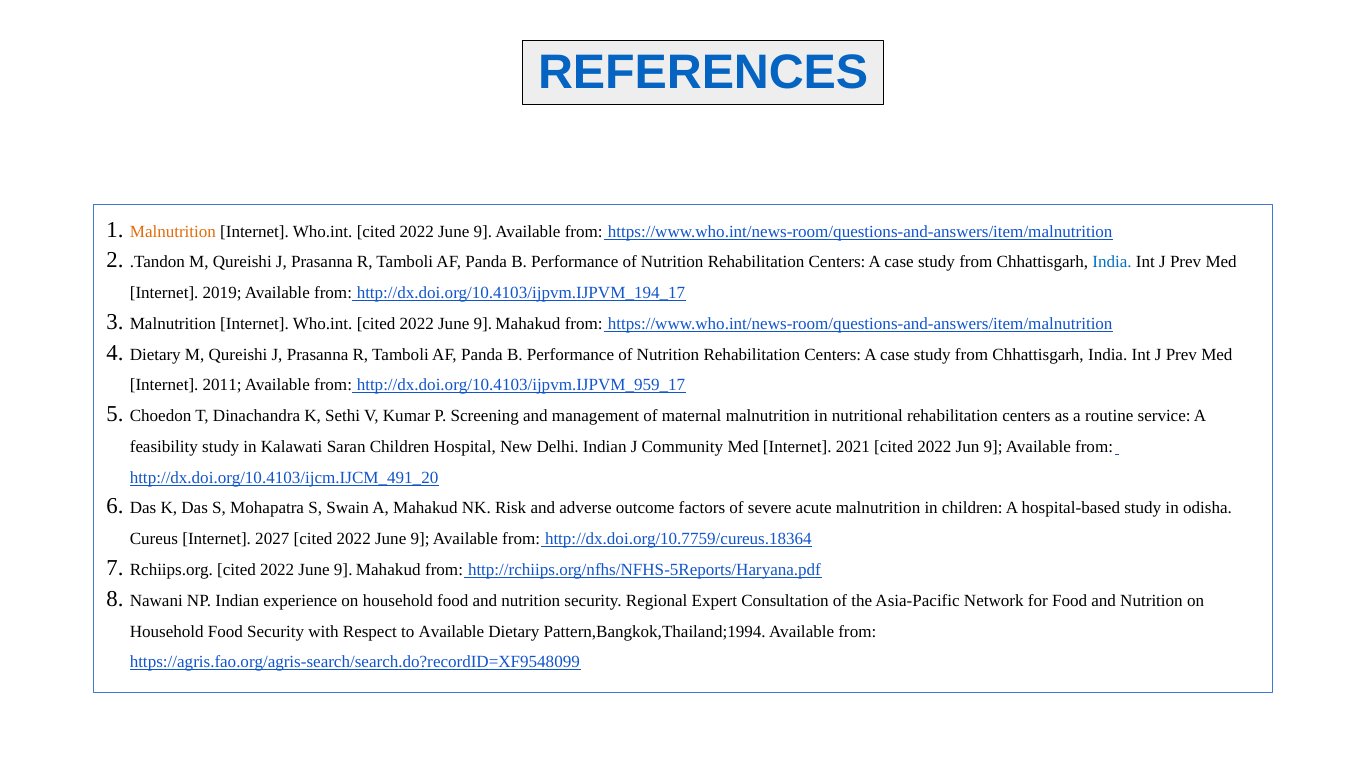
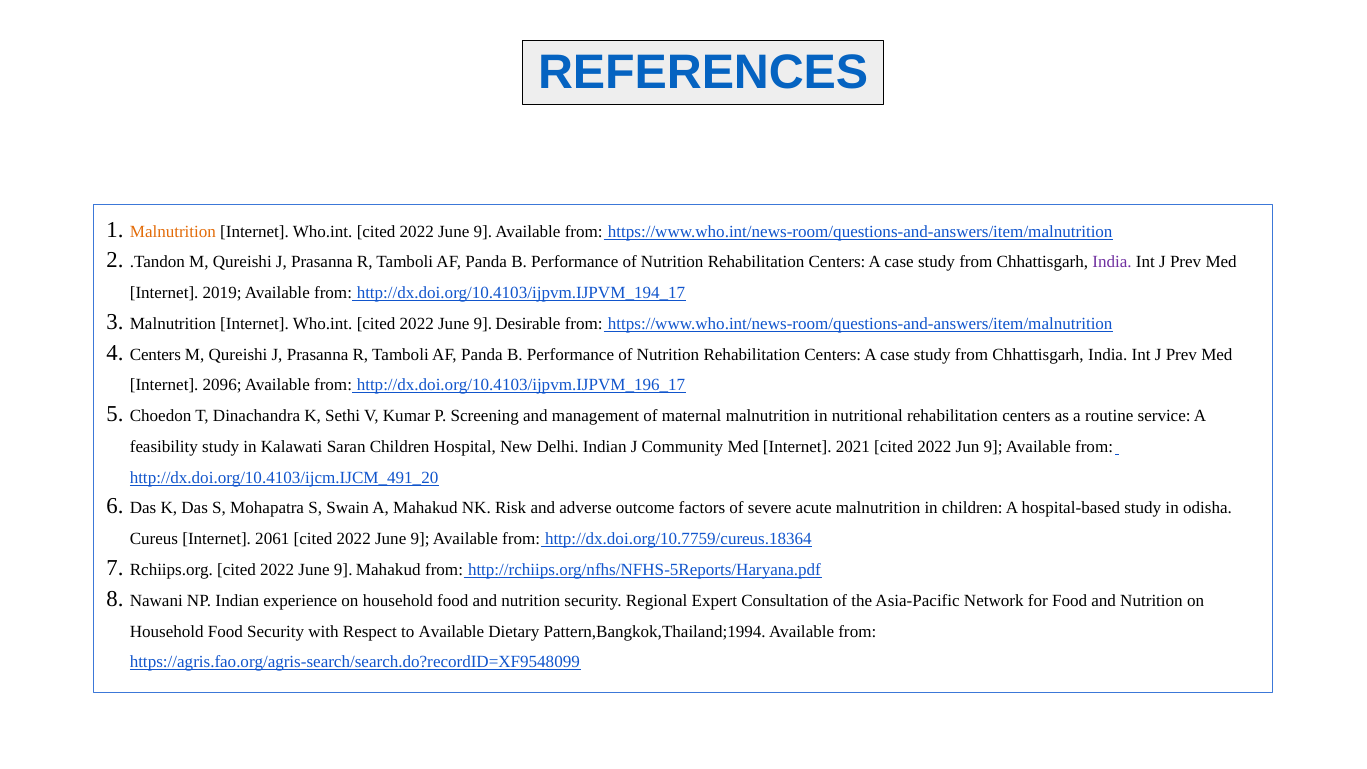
India colour: blue -> purple (1112, 262)
Mahakud: Mahakud -> Desirable (528, 324)
Dietary: Dietary -> Centers (155, 355)
2011: 2011 -> 2096 (222, 385)
http://dx.doi.org/10.4103/ijpvm.IJPVM_959_17: http://dx.doi.org/10.4103/ijpvm.IJPVM_959_17 -> http://dx.doi.org/10.4103/ijpvm.IJPVM_196_17 (521, 385)
2027: 2027 -> 2061 (272, 539)
